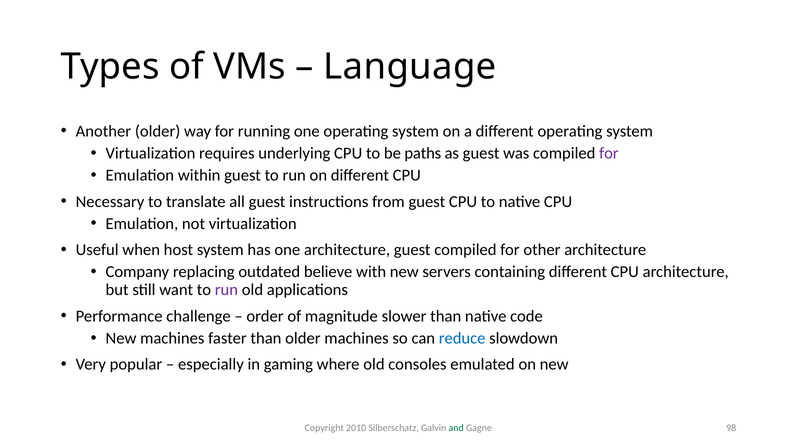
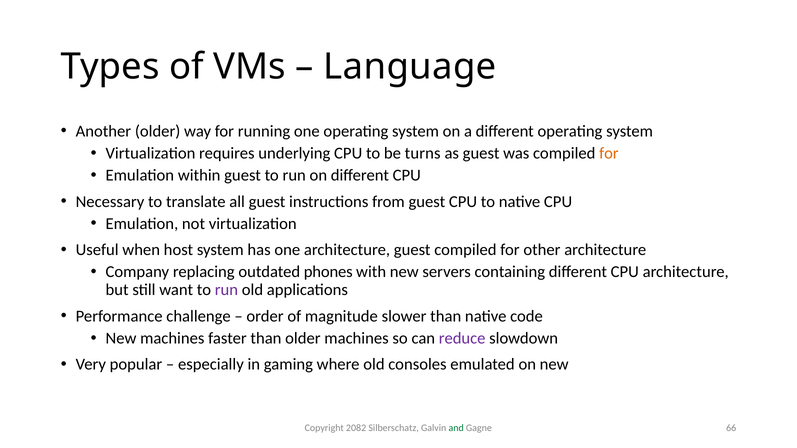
paths: paths -> turns (423, 153)
for colour: purple -> orange (609, 153)
believe: believe -> phones (328, 272)
reduce colour: blue -> purple (462, 338)
2010: 2010 -> 2082 (356, 428)
98: 98 -> 66 (731, 428)
